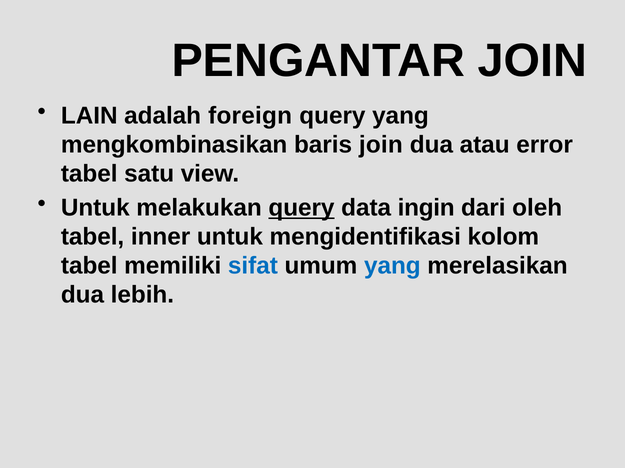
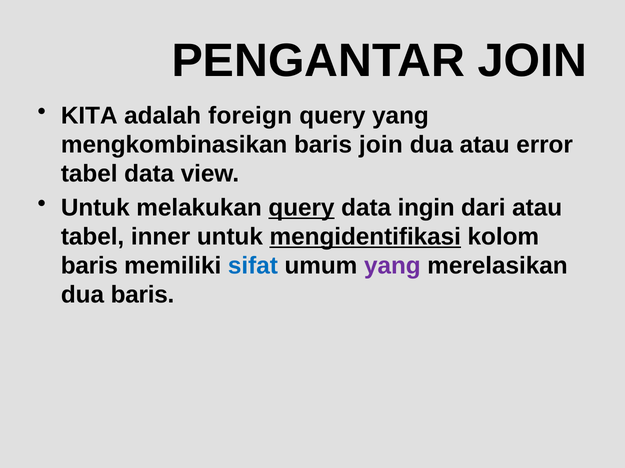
LAIN: LAIN -> KITA (89, 116)
tabel satu: satu -> data (149, 174)
dari oleh: oleh -> atau (537, 208)
mengidentifikasi underline: none -> present (365, 237)
tabel: tabel -> baris (89, 266)
yang colour: blue -> purple (392, 266)
dua lebih: lebih -> baris (142, 295)
